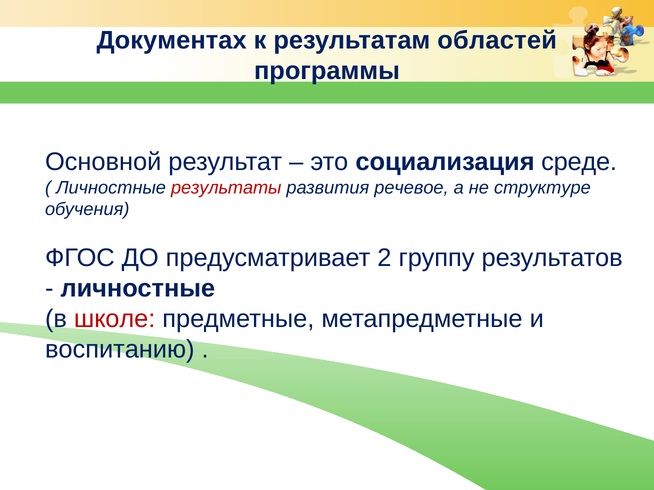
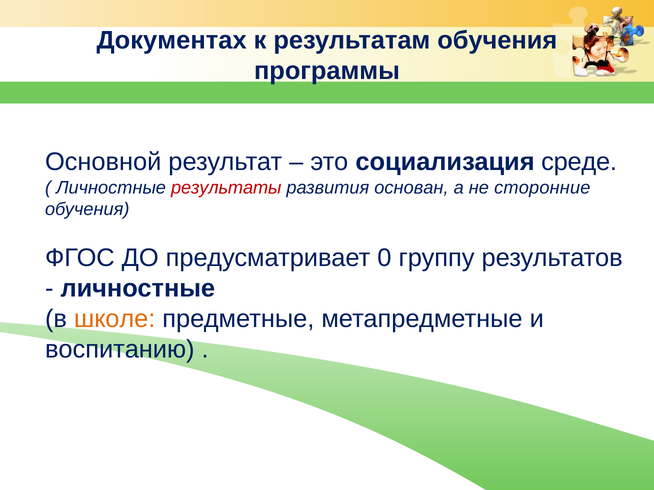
результатам областей: областей -> обучения (497, 40)
речевое: речевое -> основан (411, 188)
структуре: структуре -> сторонние (542, 188)
2: 2 -> 0 (384, 258)
школе colour: red -> orange (115, 319)
